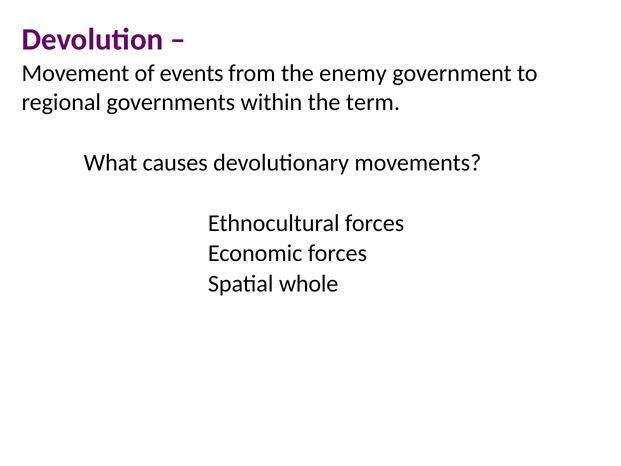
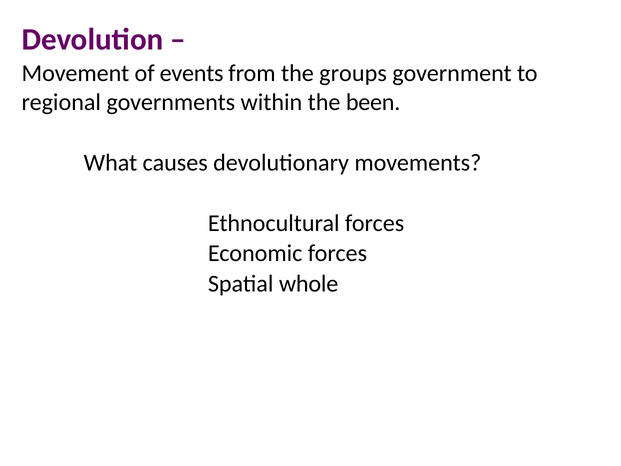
enemy: enemy -> groups (353, 73)
term: term -> been (373, 102)
